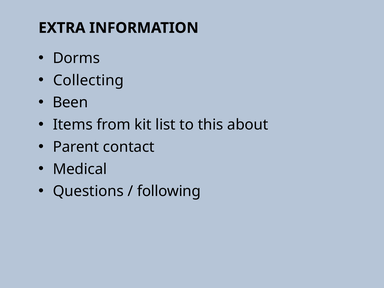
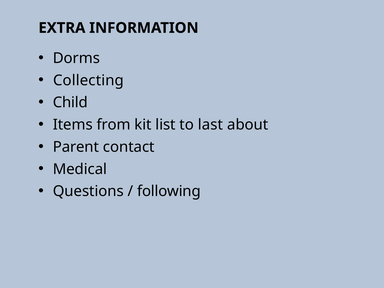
Been: Been -> Child (70, 103)
this: this -> last (210, 125)
